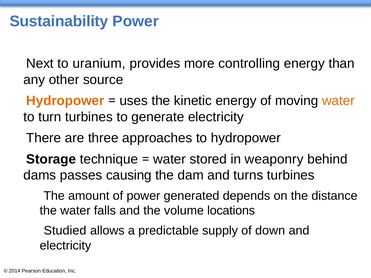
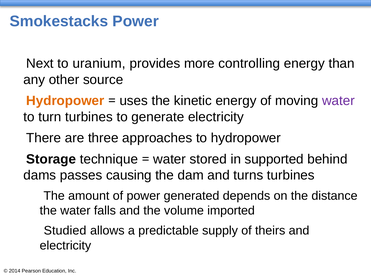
Sustainability: Sustainability -> Smokestacks (59, 21)
water colour: orange -> purple (338, 101)
weaponry: weaponry -> supported (274, 159)
locations: locations -> imported (231, 211)
down: down -> theirs (270, 231)
